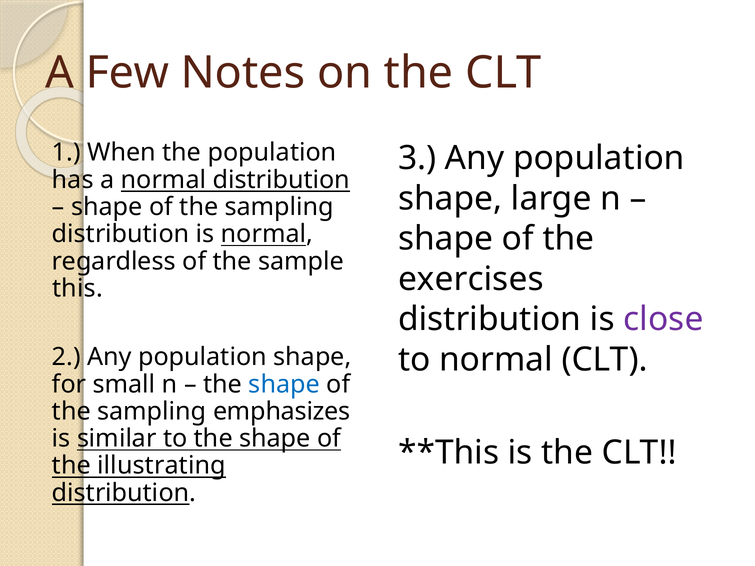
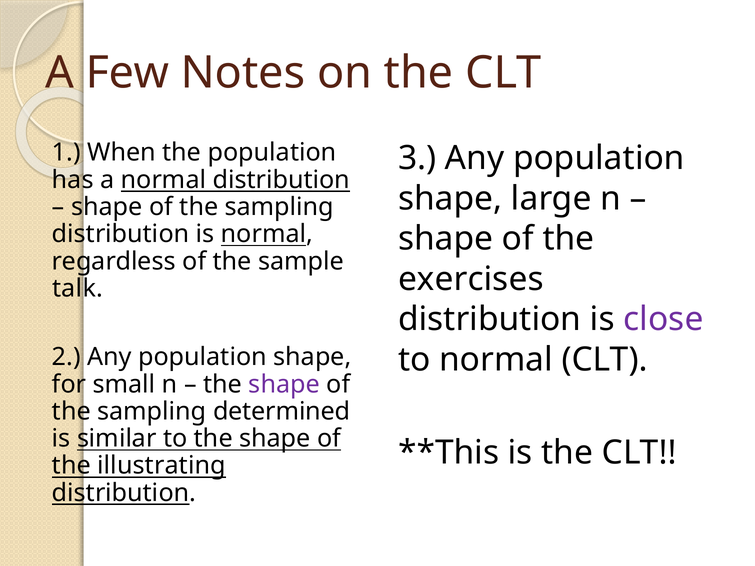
this: this -> talk (78, 289)
shape colour: blue -> purple (284, 384)
emphasizes: emphasizes -> determined (282, 412)
